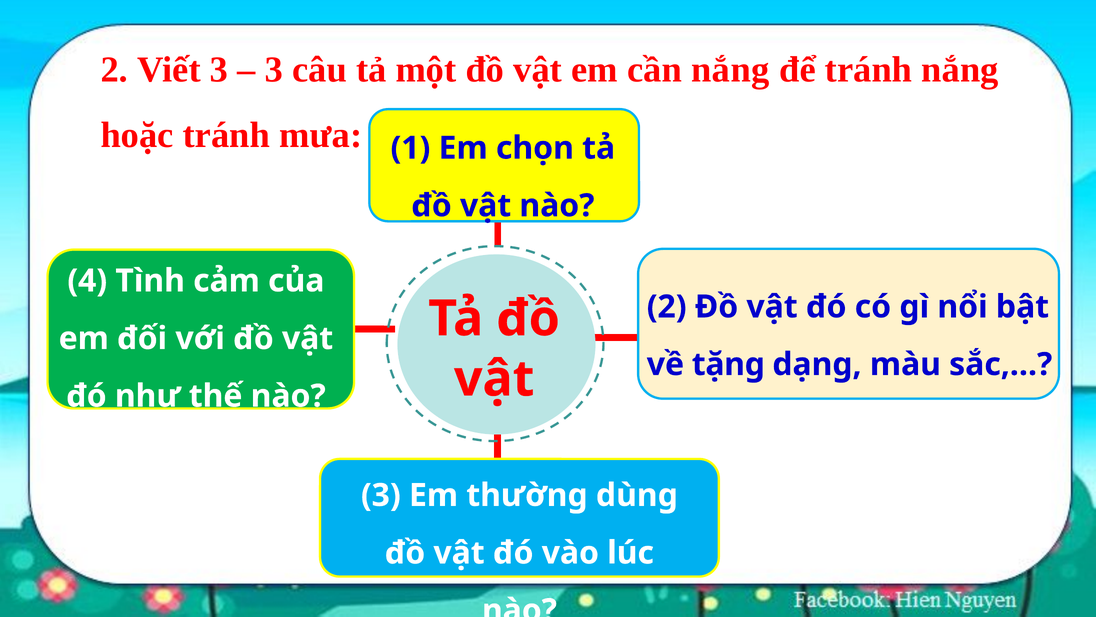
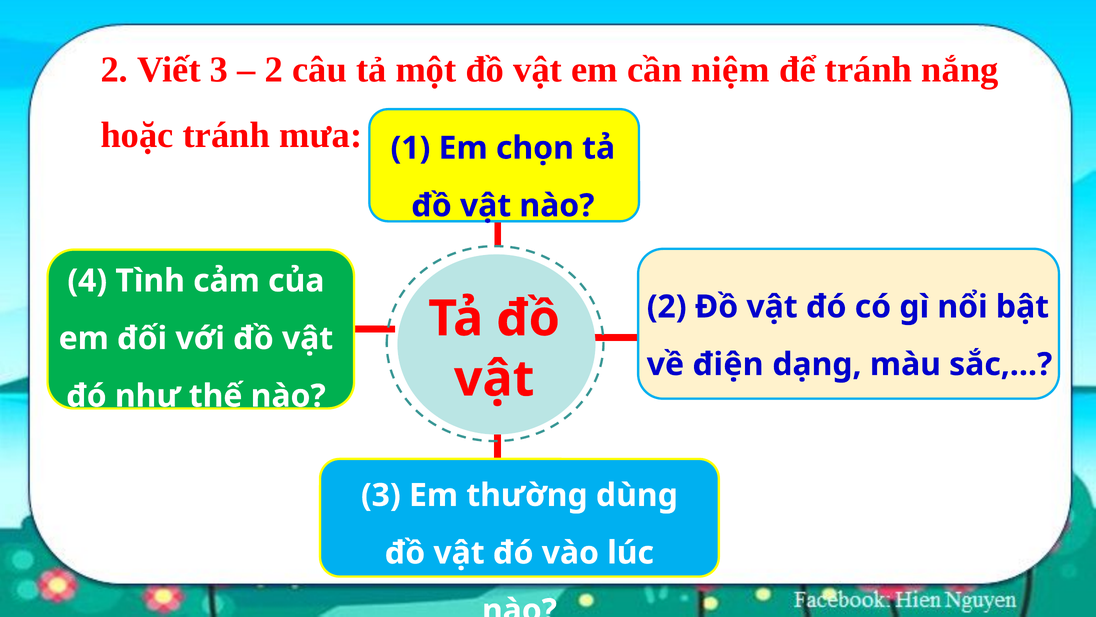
3: 3 -> 2 (274, 69)
cần nắng: nắng -> niệm (730, 69)
tặng: tặng -> điện (728, 364)
